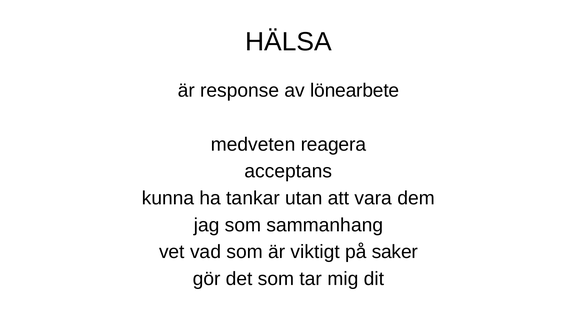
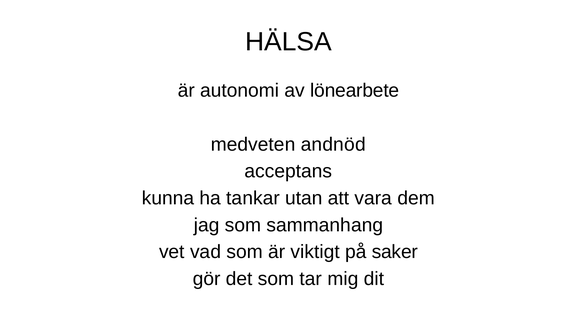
response: response -> autonomi (240, 91)
reagera: reagera -> andnöd (333, 145)
